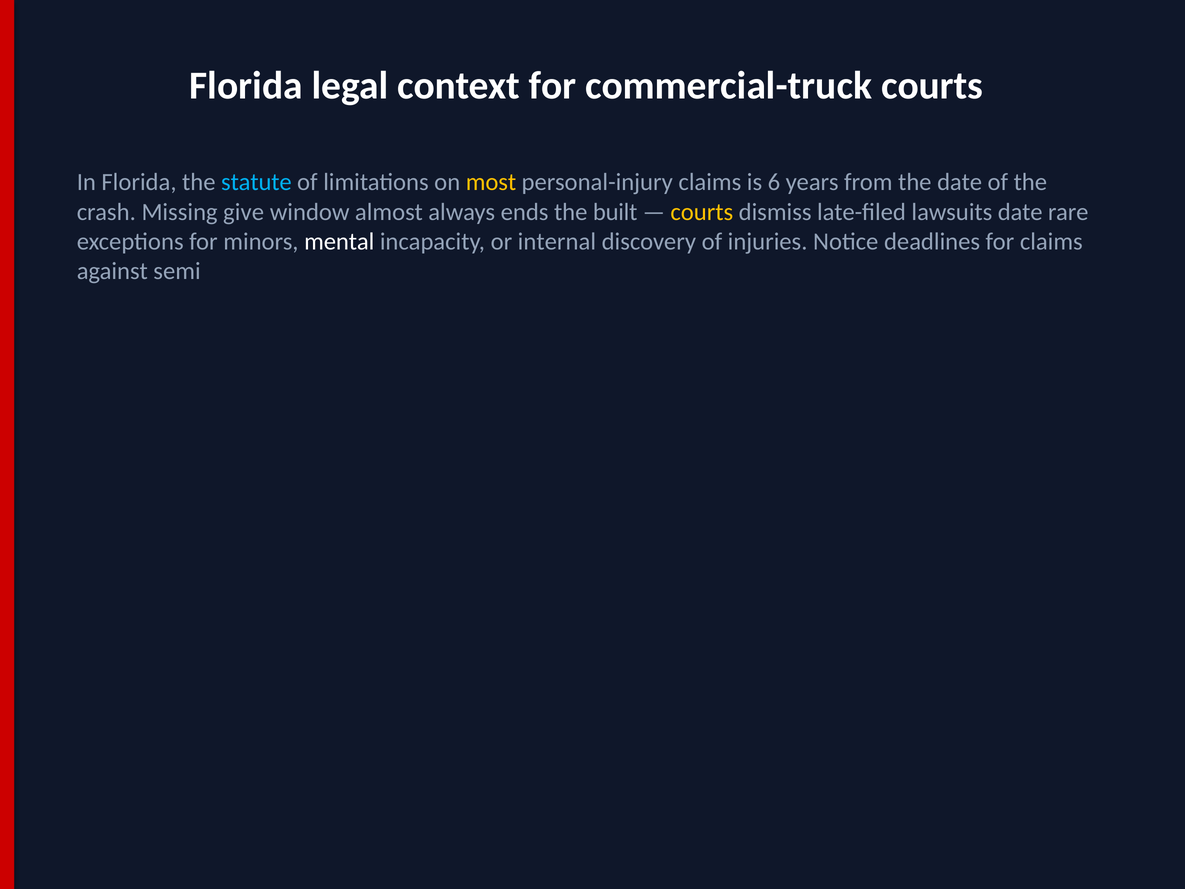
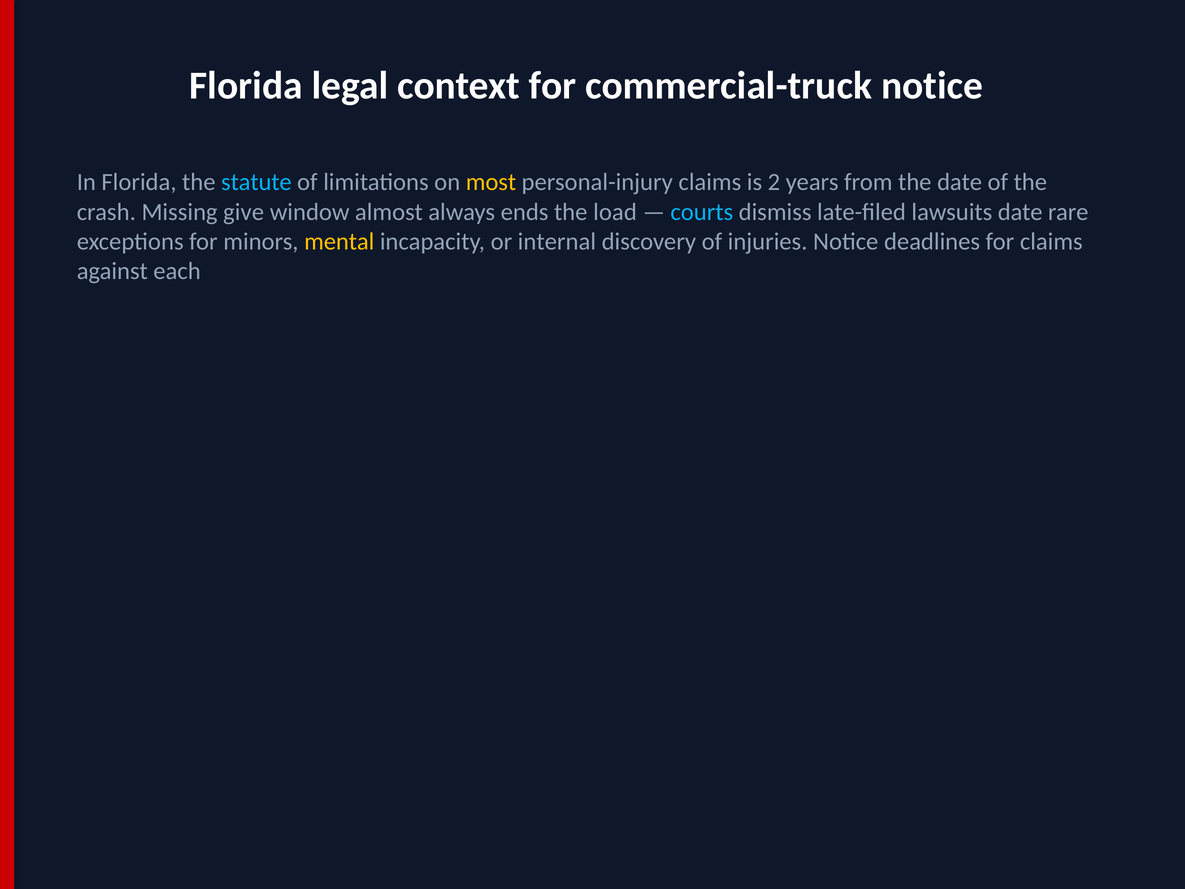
commercial-truck courts: courts -> notice (932, 86)
6: 6 -> 2 (774, 182)
built: built -> load (615, 212)
courts colour: yellow -> light blue (702, 212)
mental colour: white -> yellow (339, 242)
semi: semi -> each (177, 271)
